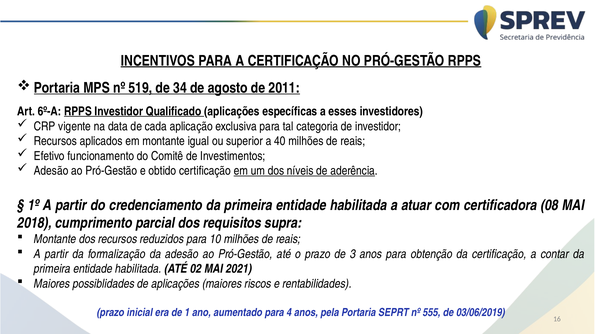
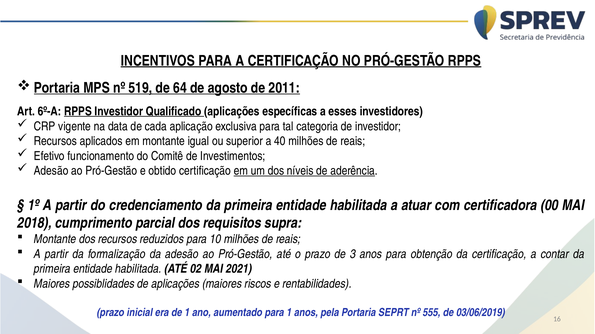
34: 34 -> 64 (180, 88)
08: 08 -> 00 (550, 206)
para 4: 4 -> 1 (289, 313)
